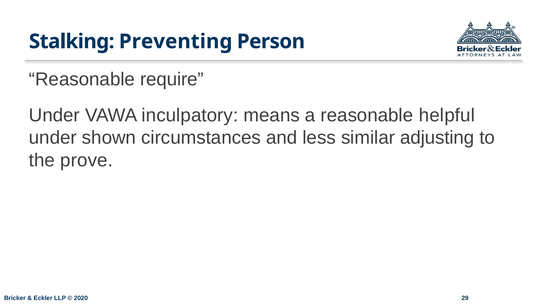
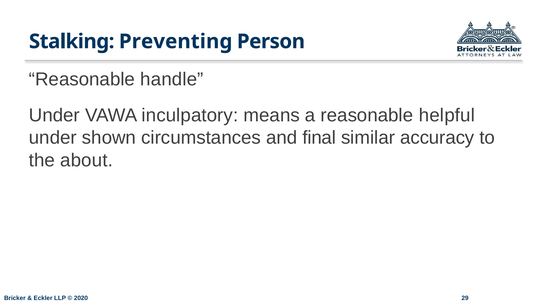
require: require -> handle (172, 79)
less: less -> final (319, 138)
adjusting: adjusting -> accuracy (437, 138)
prove: prove -> about (87, 160)
